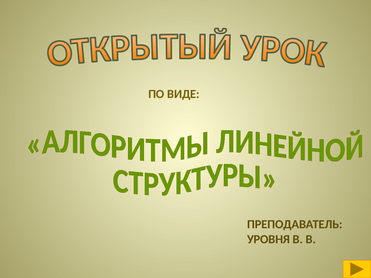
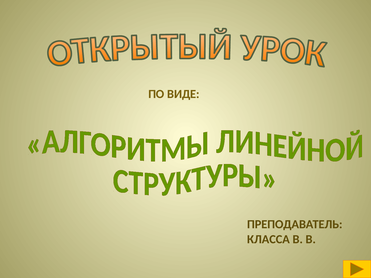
УРОВНЯ: УРОВНЯ -> КЛАССА (269, 239)
